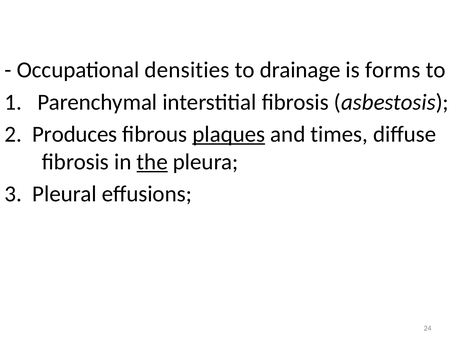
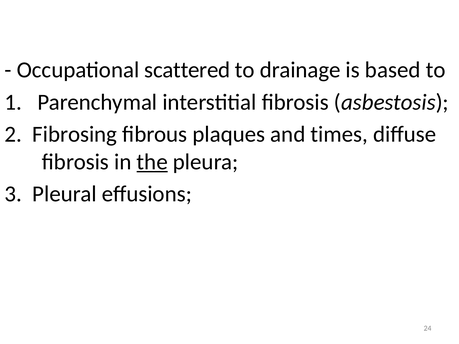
densities: densities -> scattered (187, 70)
forms: forms -> based (393, 70)
Produces: Produces -> Fibrosing (75, 134)
plaques underline: present -> none (229, 134)
